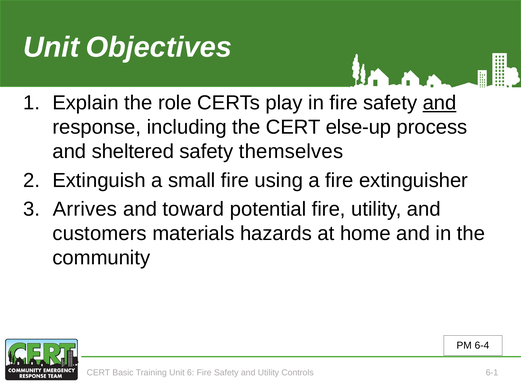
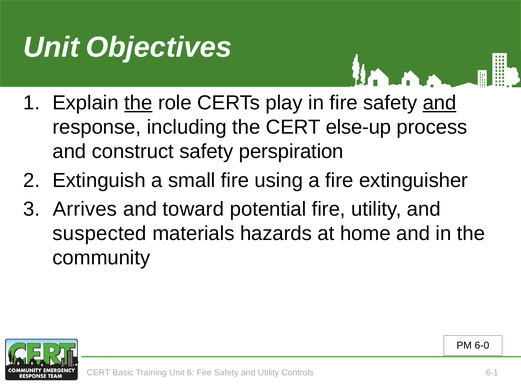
the underline: none -> present (138, 103)
sheltered: sheltered -> construct (133, 152)
themselves: themselves -> perspiration (291, 152)
customers: customers -> suspected (100, 233)
6-4: 6-4 -> 6-0 (482, 345)
